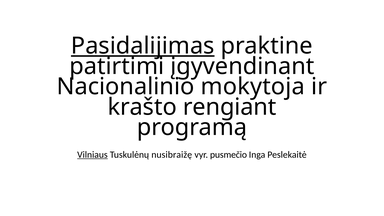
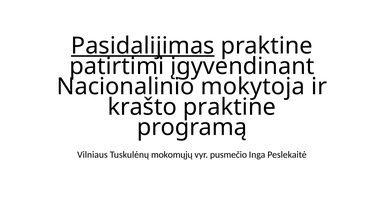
krašto rengiant: rengiant -> praktine (229, 107)
Vilniaus underline: present -> none (92, 155)
nusibraižę: nusibraižę -> mokomųjų (172, 155)
